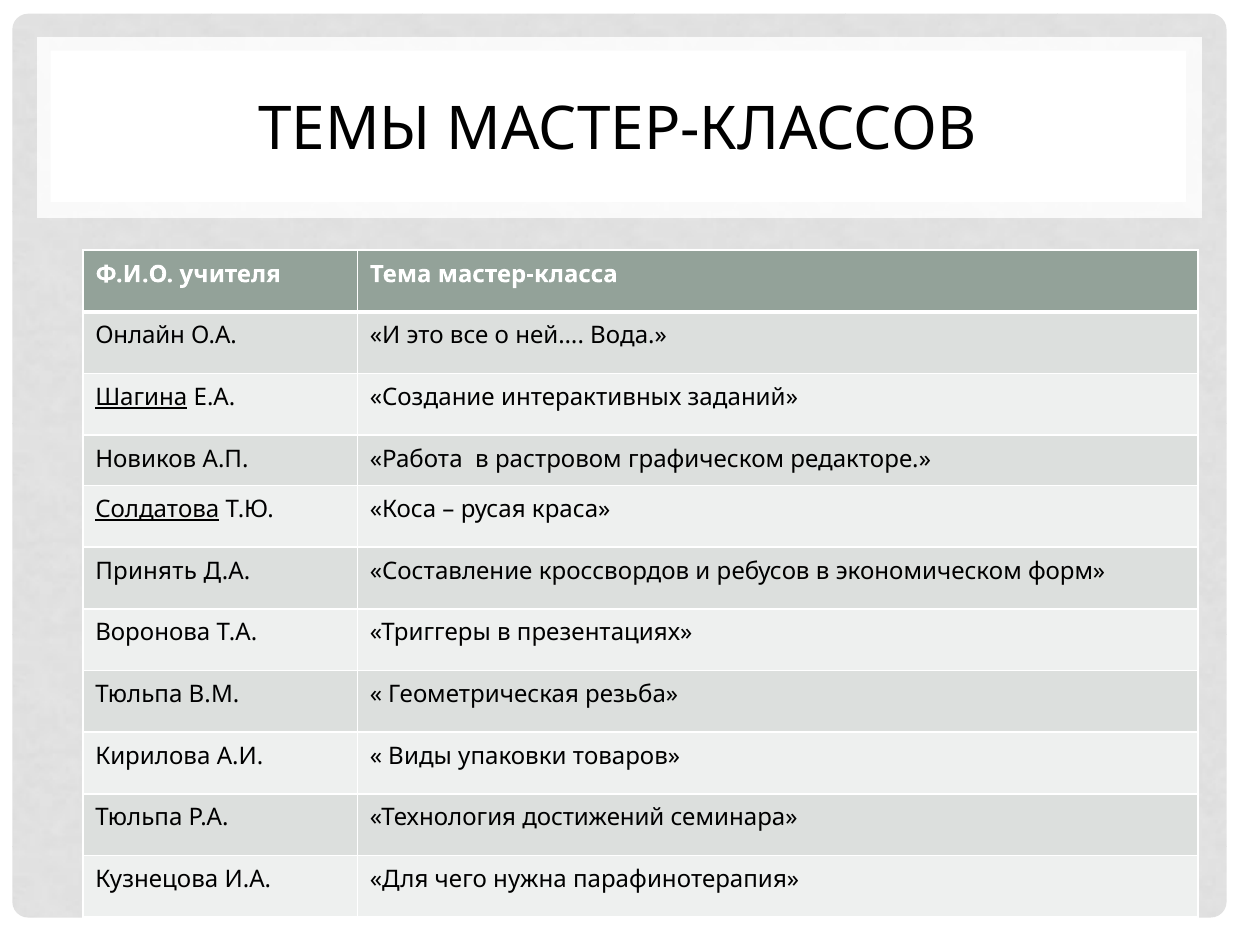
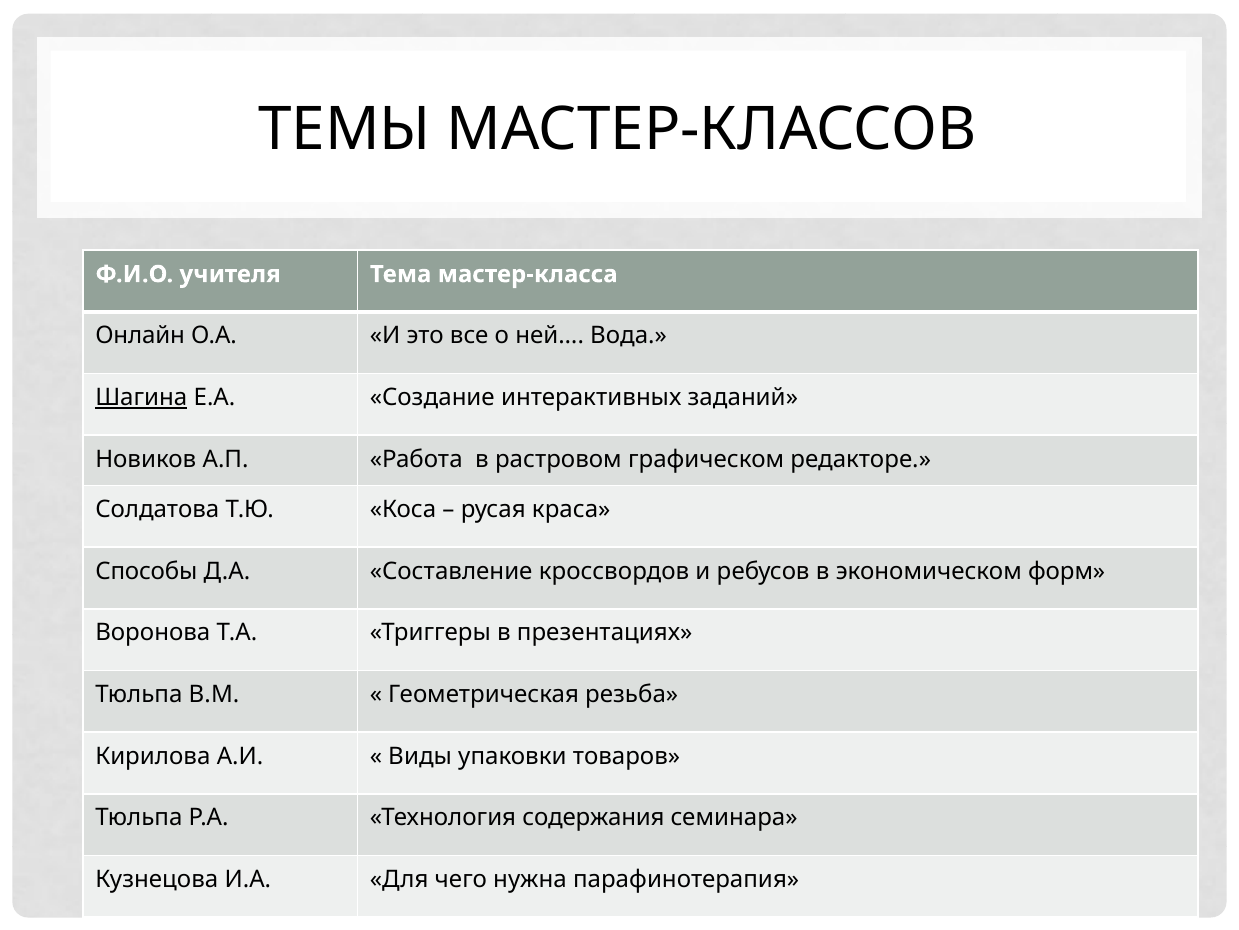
Солдатова underline: present -> none (157, 509)
Принять: Принять -> Способы (146, 571)
достижений: достижений -> содержания (593, 817)
